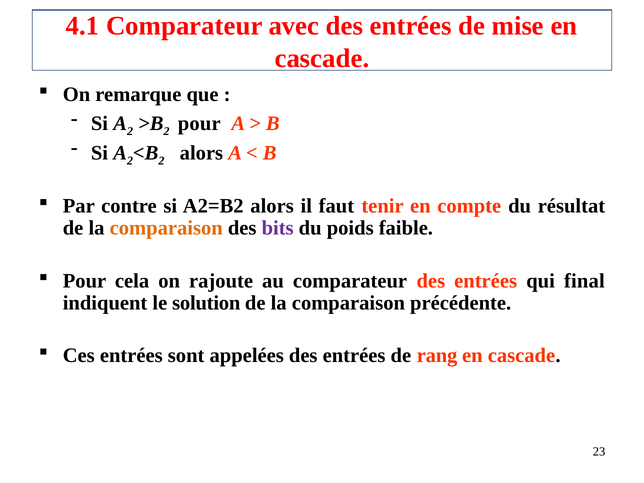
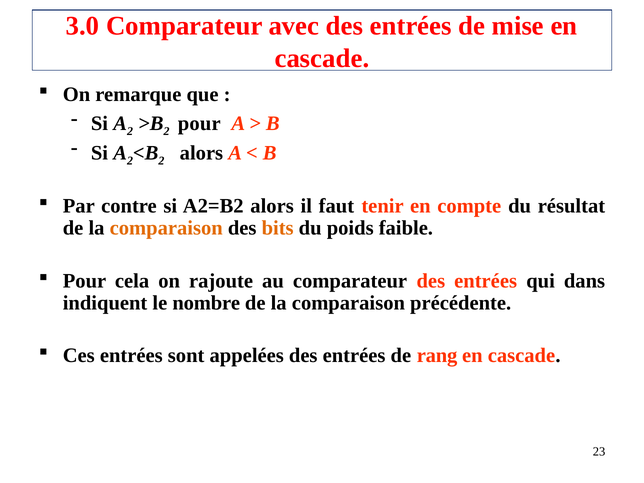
4.1: 4.1 -> 3.0 (83, 26)
bits colour: purple -> orange (278, 228)
final: final -> dans (585, 281)
solution: solution -> nombre (206, 303)
